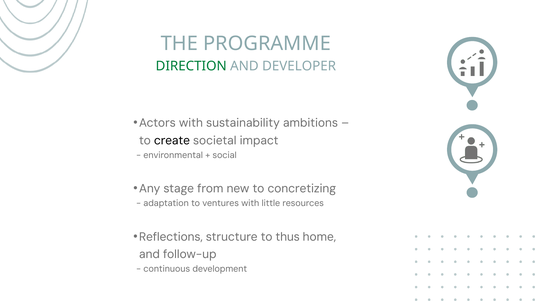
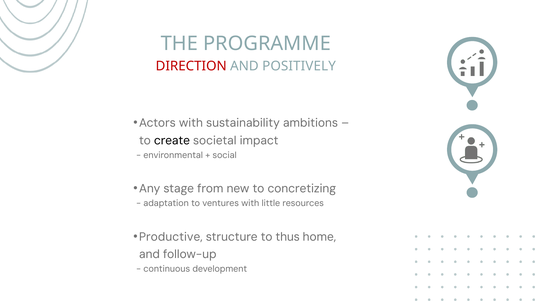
DIRECTION colour: green -> red (191, 66)
DEVELOPER: DEVELOPER -> POSITIVELY (299, 66)
Reflections: Reflections -> Productive (171, 237)
